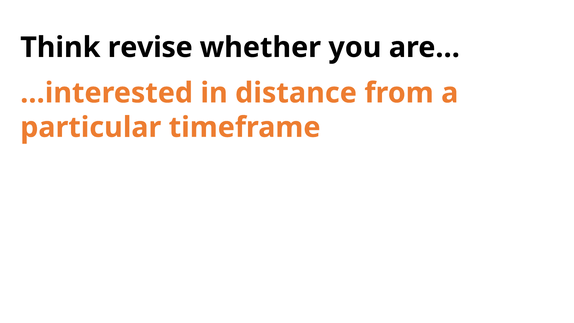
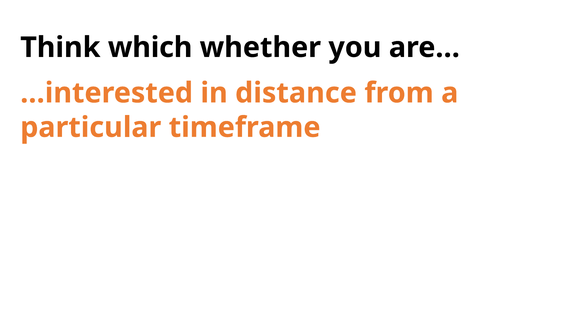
revise: revise -> which (150, 47)
